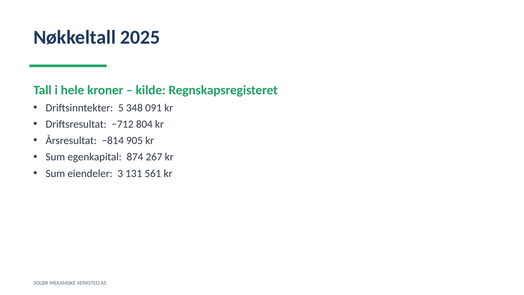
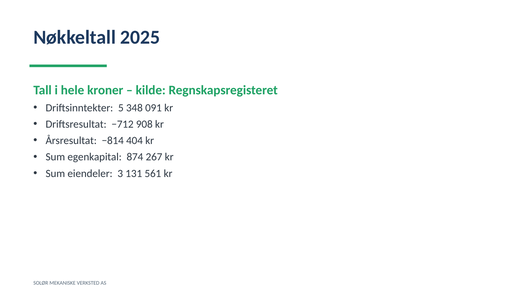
804: 804 -> 908 (144, 124)
905: 905 -> 404 (135, 141)
